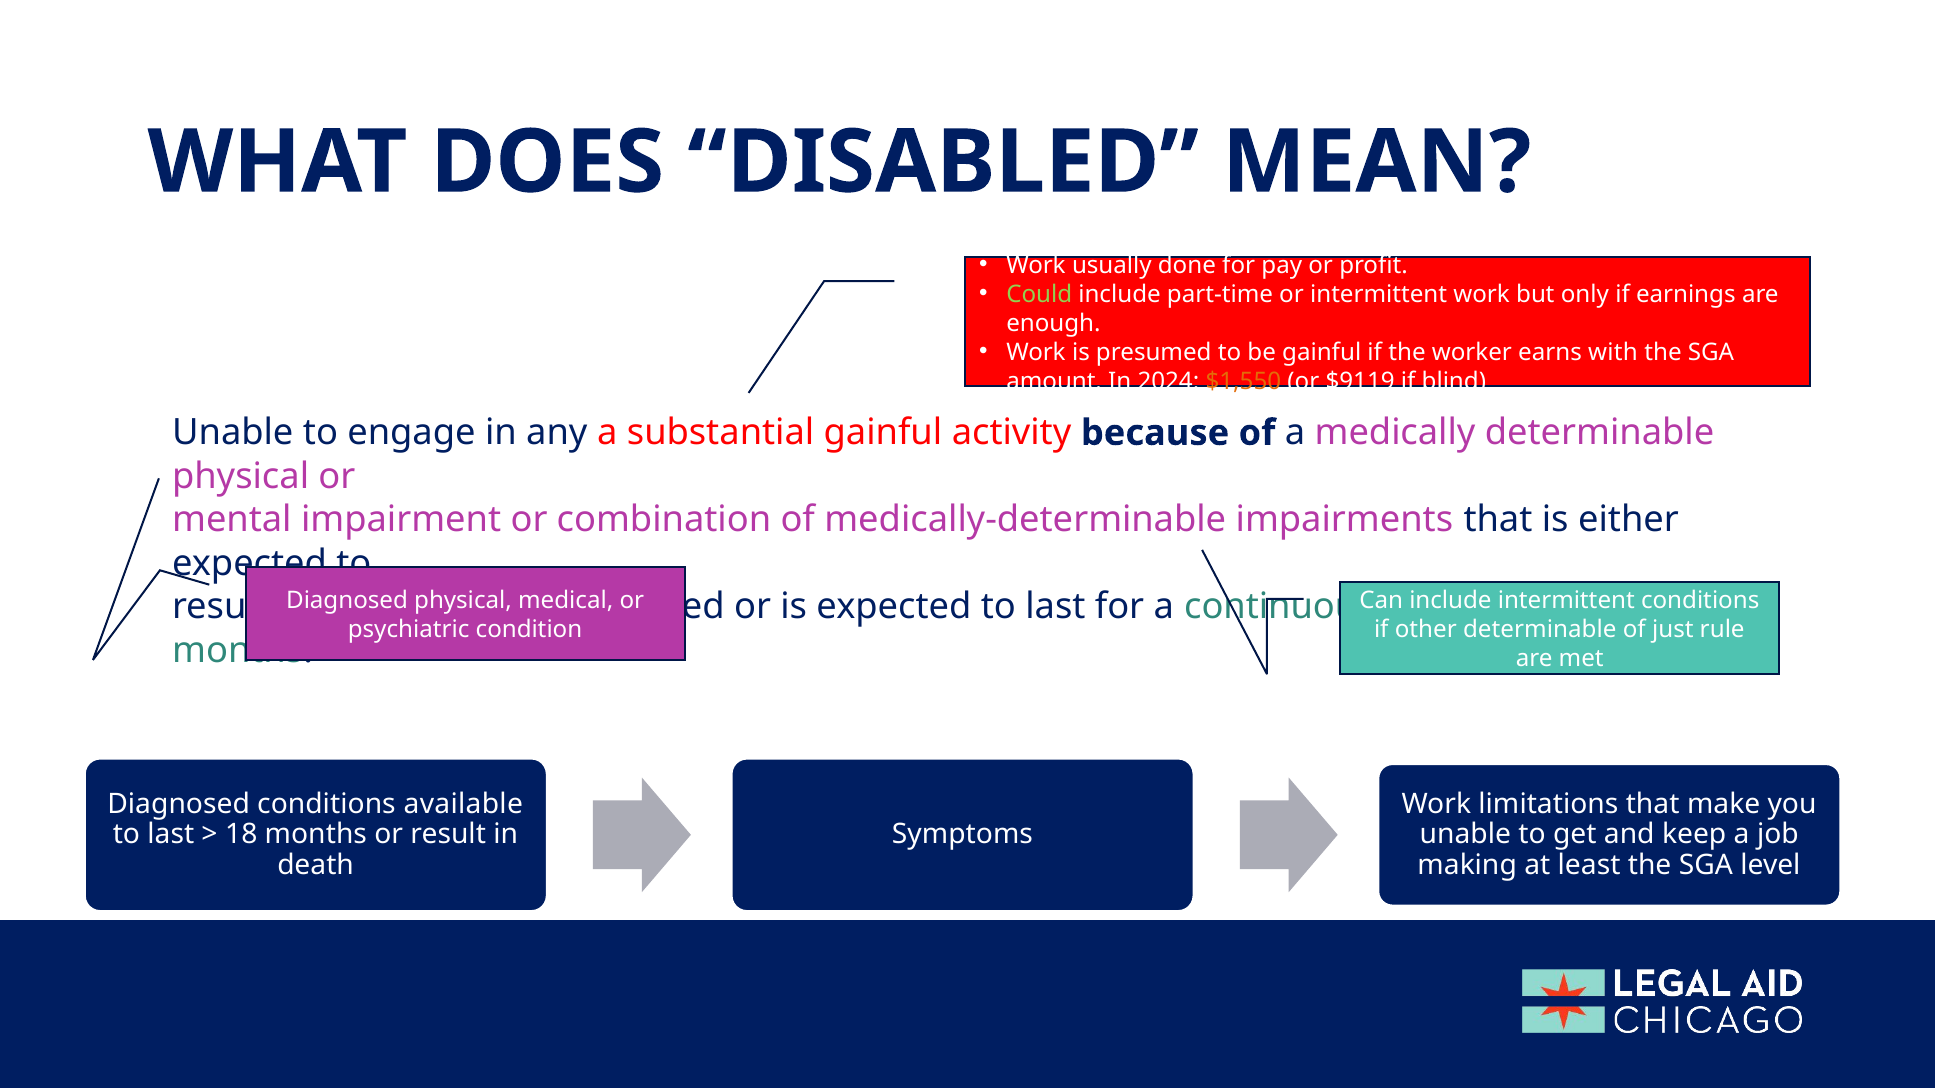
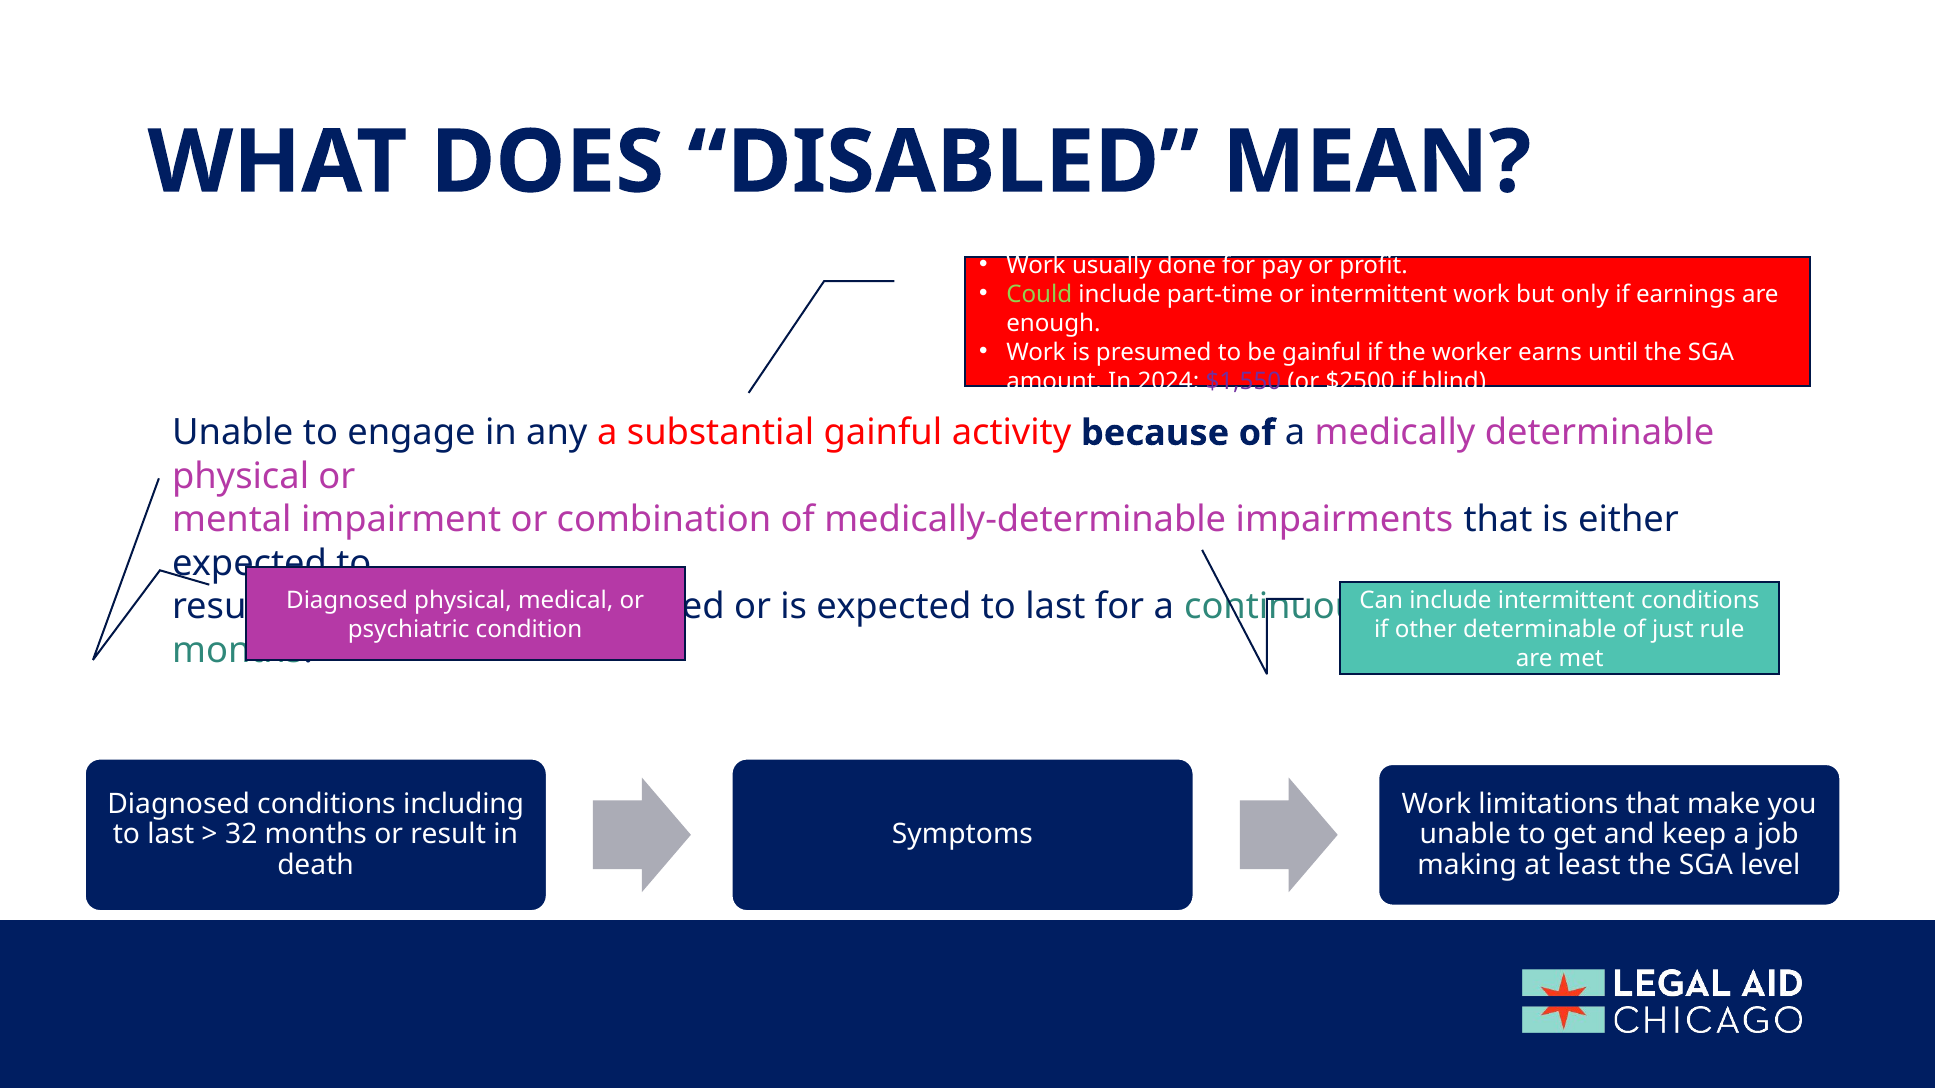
with: with -> until (1613, 352)
$1,550 colour: orange -> purple (1243, 381)
$9119: $9119 -> $2500 (1360, 381)
available: available -> including (464, 804)
18: 18 -> 32 (241, 835)
